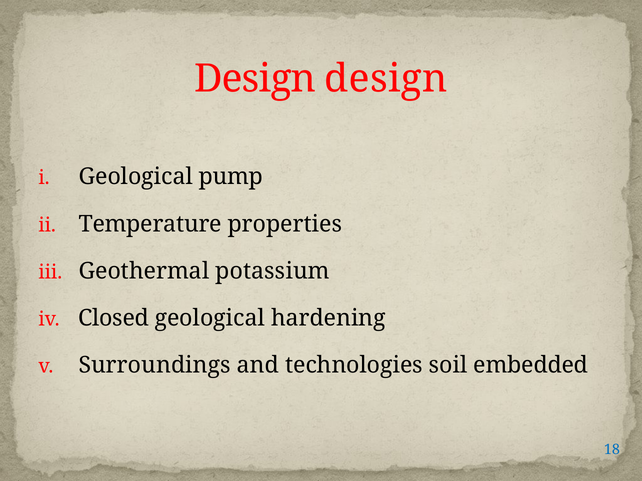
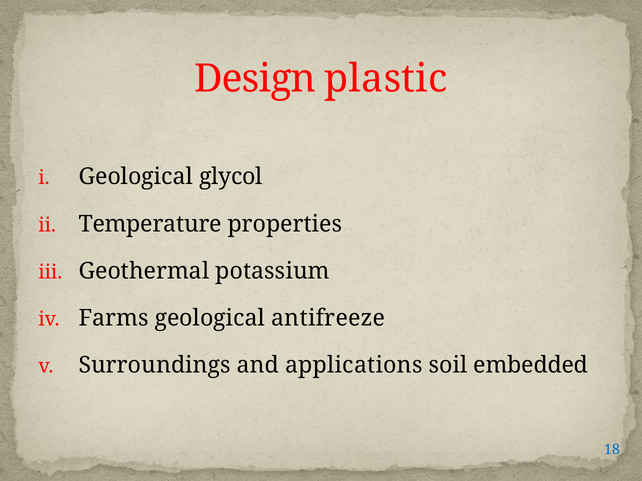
Design design: design -> plastic (386, 79)
pump: pump -> glycol (231, 177)
Closed: Closed -> Farms (114, 318)
hardening: hardening -> antifreeze (328, 318)
technologies: technologies -> applications (354, 365)
